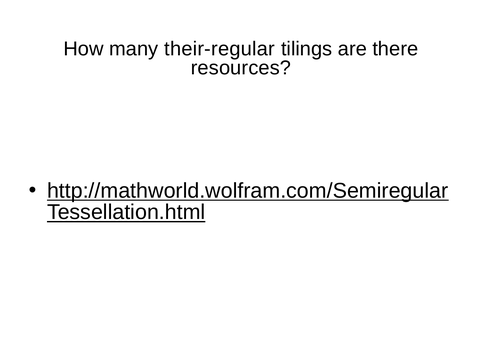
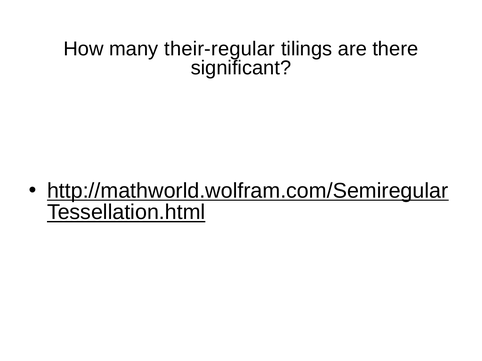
resources: resources -> significant (241, 68)
